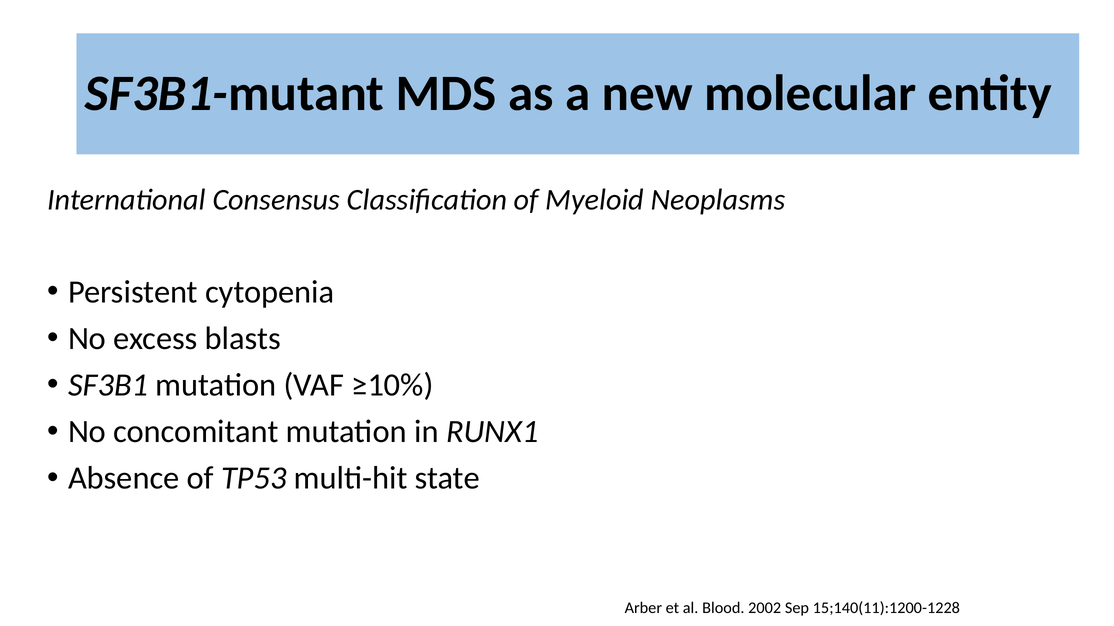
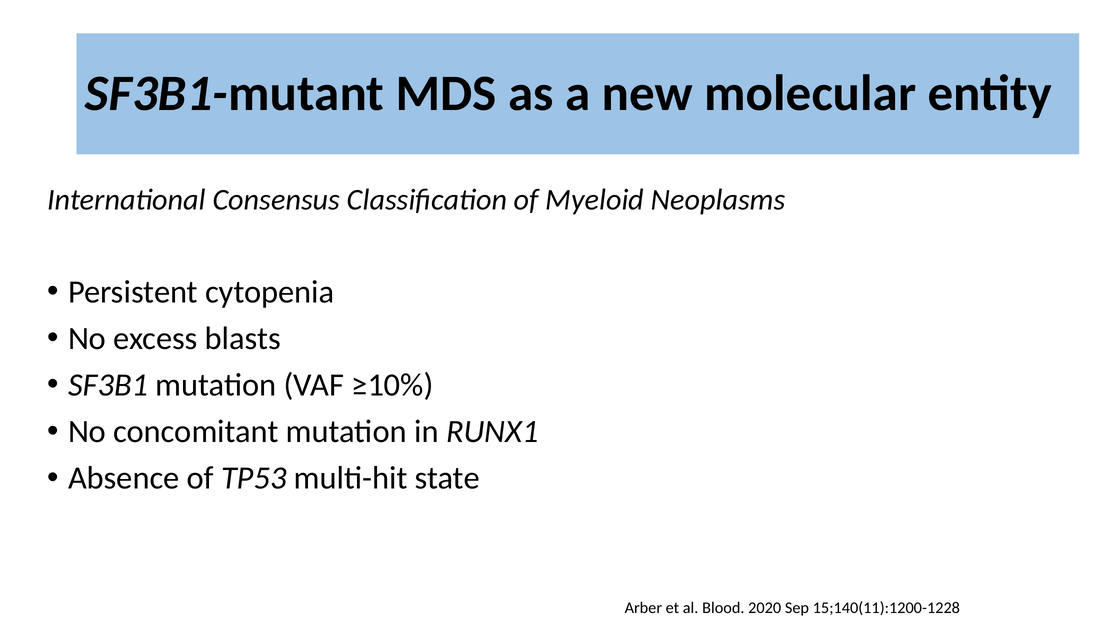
2002: 2002 -> 2020 (765, 609)
